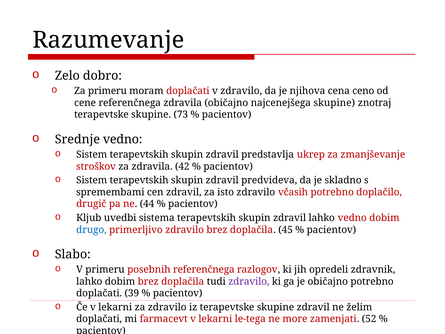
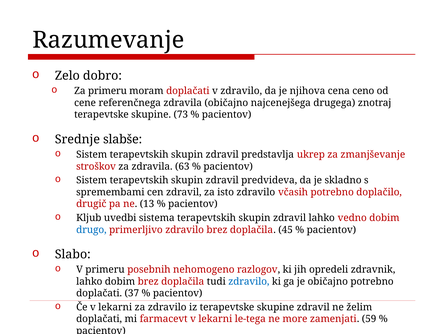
najcenejšega skupine: skupine -> drugega (334, 103)
Srednje vedno: vedno -> slabše (123, 139)
42: 42 -> 63 (182, 166)
44: 44 -> 13 (147, 204)
posebnih referenčnega: referenčnega -> nehomogeno (204, 269)
zdravilo colour: purple -> blue (249, 281)
39: 39 -> 37 (132, 293)
52: 52 -> 59 (369, 319)
